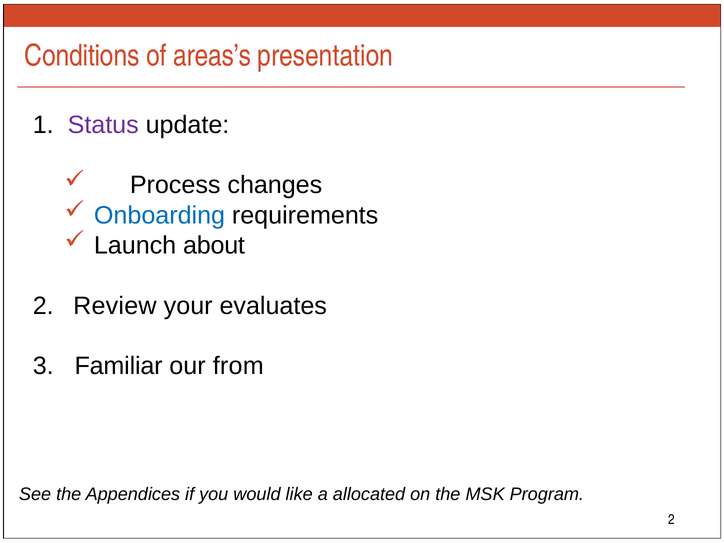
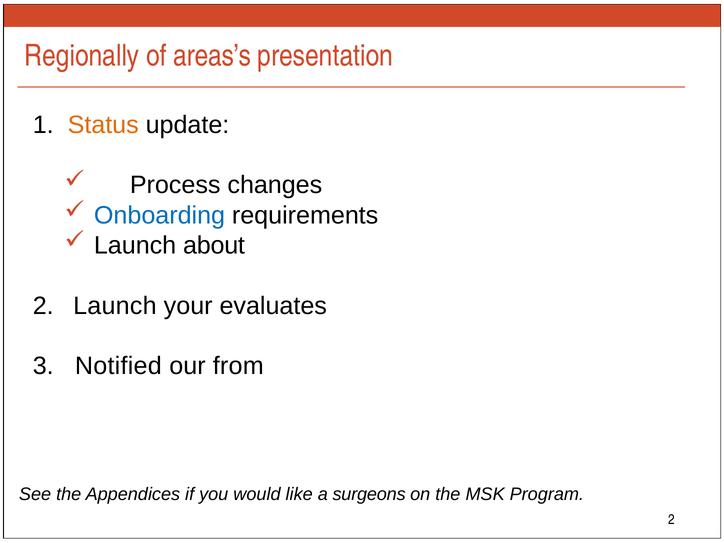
Conditions: Conditions -> Regionally (82, 56)
Status colour: purple -> orange (103, 125)
2 Review: Review -> Launch (115, 306)
Familiar: Familiar -> Notified (118, 366)
allocated: allocated -> surgeons (369, 494)
